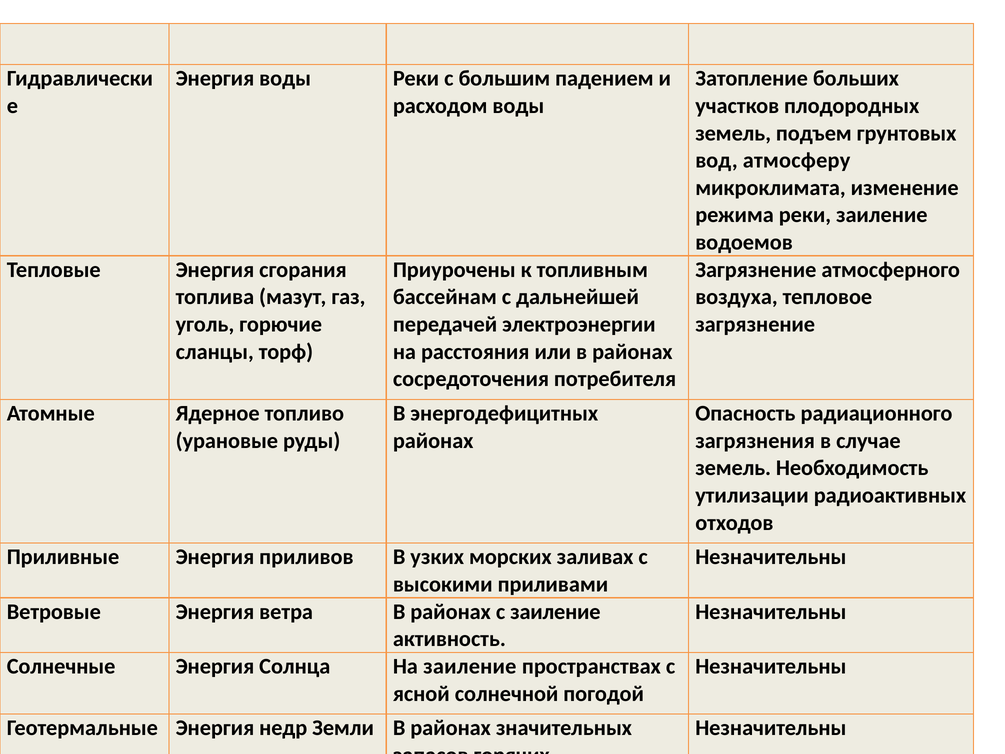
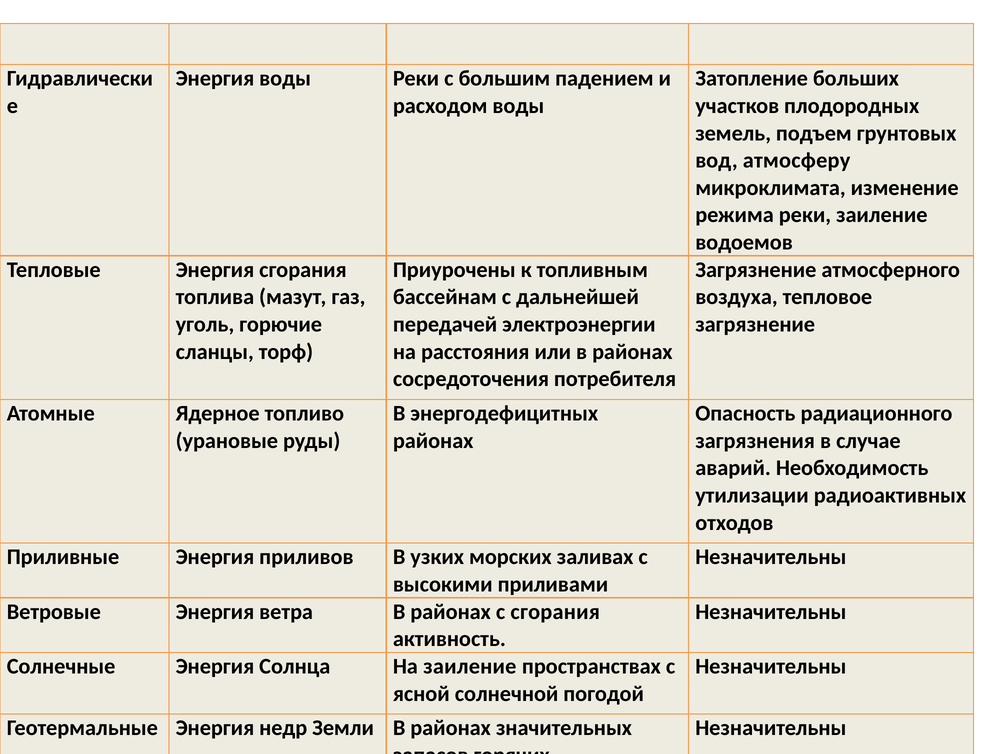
земель: земель -> аварий (733, 468)
с заиление: заиление -> сгорания (555, 612)
